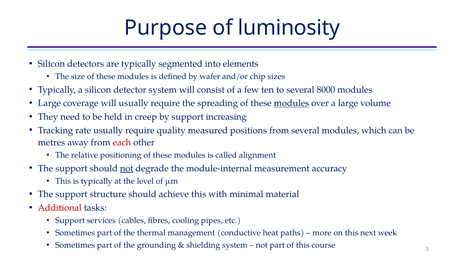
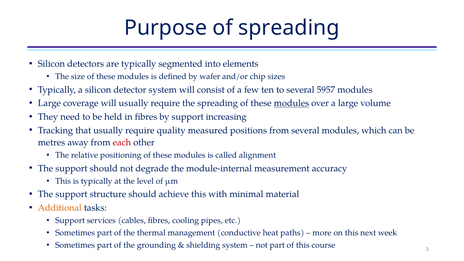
of luminosity: luminosity -> spreading (289, 28)
8000: 8000 -> 5957 (326, 90)
in creep: creep -> fibres (146, 117)
rate: rate -> that (83, 130)
not underline: present -> none (127, 168)
Additional colour: red -> orange (60, 208)
